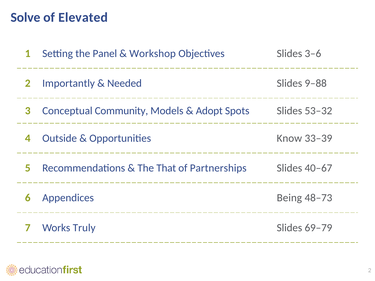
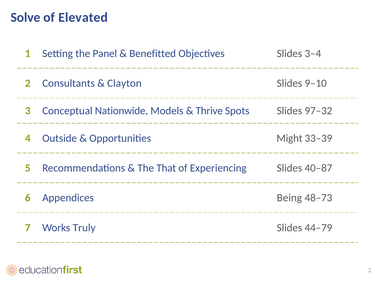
Workshop: Workshop -> Benefitted (153, 54)
3–6: 3–6 -> 3–4 (313, 54)
Importantly: Importantly -> Consultants (69, 83)
Needed: Needed -> Clayton (124, 83)
9–88: 9–88 -> 9–10 (316, 83)
Community: Community -> Nationwide (121, 111)
Adopt: Adopt -> Thrive (209, 111)
53–32: 53–32 -> 97–32 (318, 111)
Know: Know -> Might (290, 138)
Partnerships: Partnerships -> Experiencing (218, 168)
40–67: 40–67 -> 40–87 (318, 168)
69–79: 69–79 -> 44–79 (318, 228)
